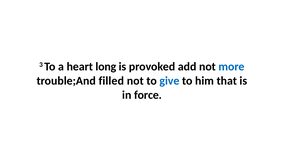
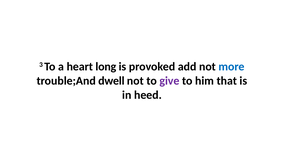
filled: filled -> dwell (111, 81)
give colour: blue -> purple (169, 81)
force: force -> heed (148, 95)
